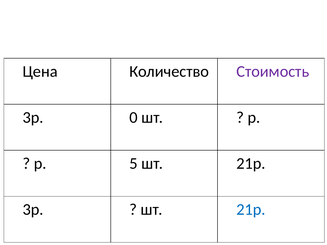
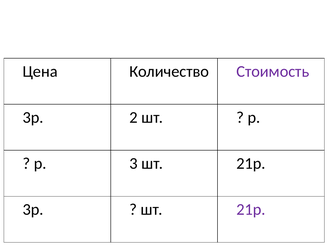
0: 0 -> 2 (134, 118)
5: 5 -> 3 (134, 164)
21р colour: blue -> purple (251, 210)
